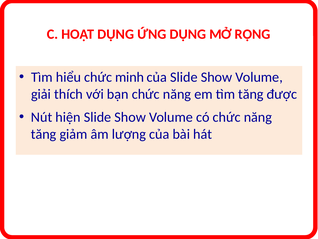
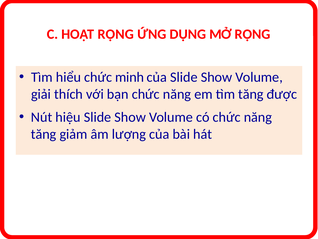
HOẠT DỤNG: DỤNG -> RỘNG (116, 34)
hiện: hiện -> hiệu (68, 117)
